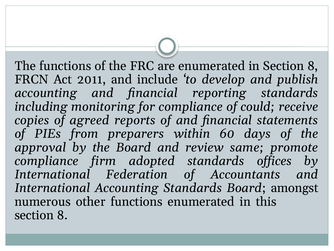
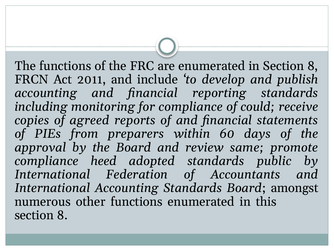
firm: firm -> heed (104, 161)
offices: offices -> public (274, 161)
